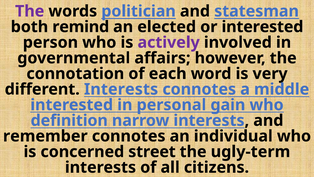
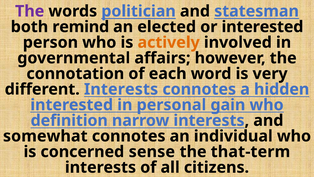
actively colour: purple -> orange (169, 42)
middle: middle -> hidden (282, 89)
remember: remember -> somewhat (45, 136)
street: street -> sense (152, 151)
ugly-term: ugly-term -> that-term (250, 151)
